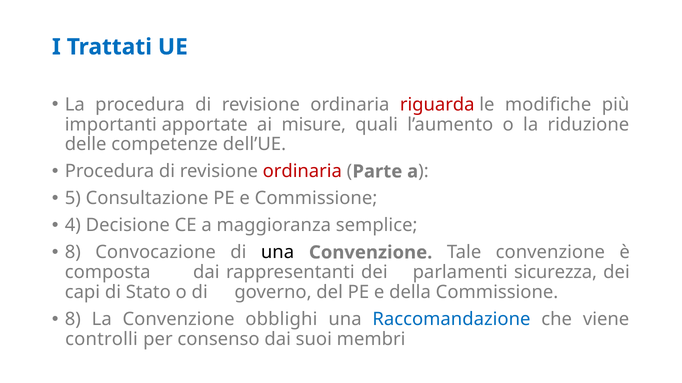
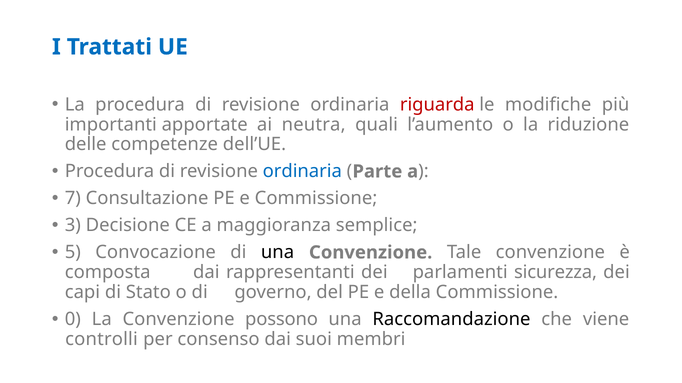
misure: misure -> neutra (314, 125)
ordinaria colour: red -> blue (302, 172)
5: 5 -> 7 (73, 199)
4: 4 -> 3 (73, 226)
8: 8 -> 5 (73, 253)
8: 8 -> 0 (73, 320)
obblighi: obblighi -> possono (282, 320)
Raccomandazione colour: blue -> black (451, 320)
